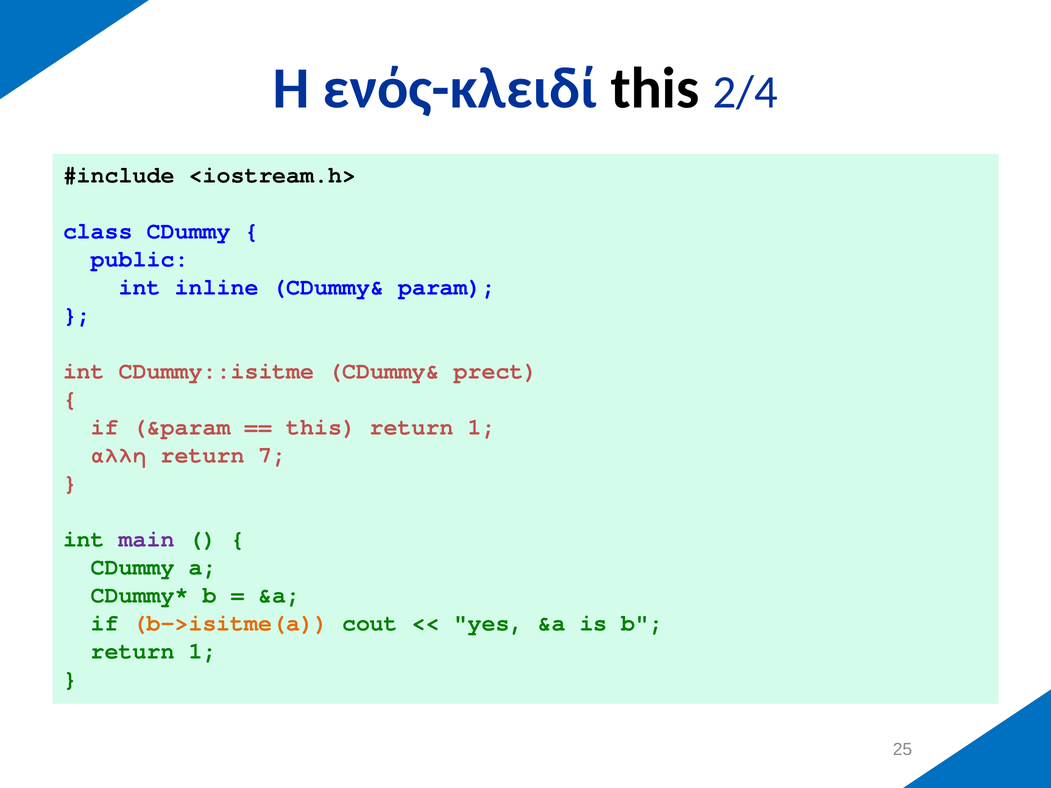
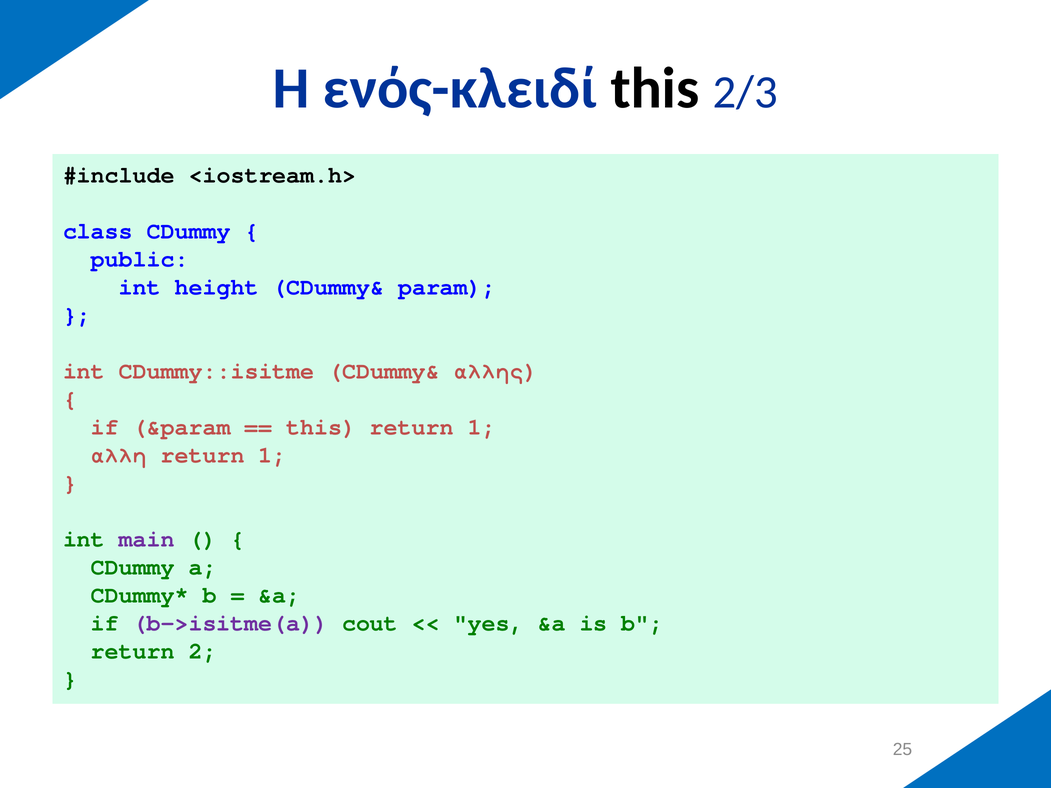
2/4: 2/4 -> 2/3 (745, 92)
inline: inline -> height (217, 287)
prect: prect -> άλλης (496, 371)
7: 7 -> 1 (272, 455)
b->isitme(a colour: orange -> purple (230, 623)
1: 1 -> 2 (203, 651)
